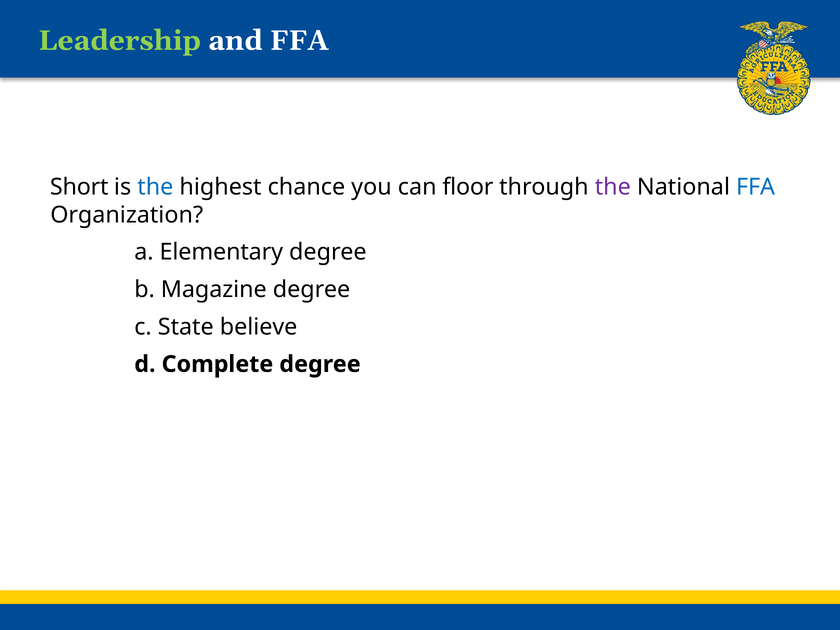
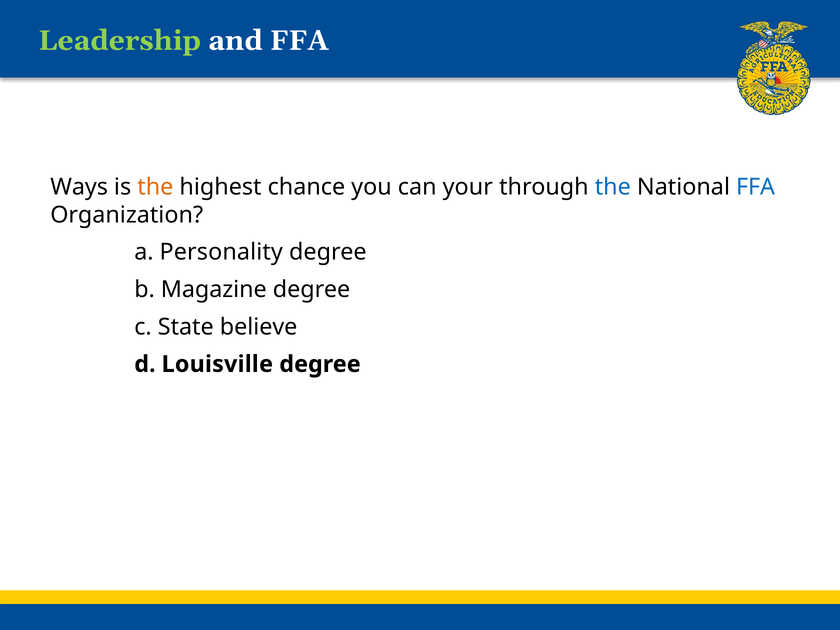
Short: Short -> Ways (79, 187)
the colour: blue -> orange (155, 187)
floor: floor -> your (468, 187)
the colour: purple -> blue (613, 187)
Elementary: Elementary -> Personality (221, 252)
Complete: Complete -> Louisville (217, 364)
